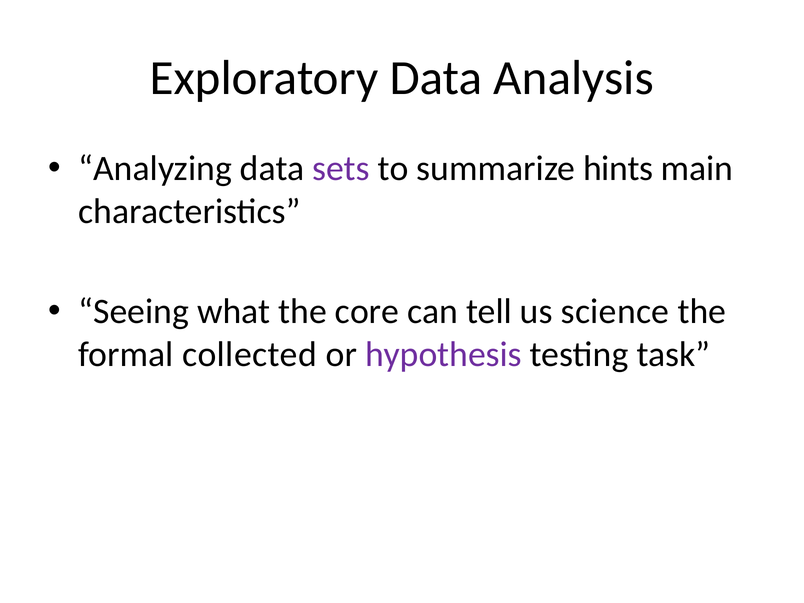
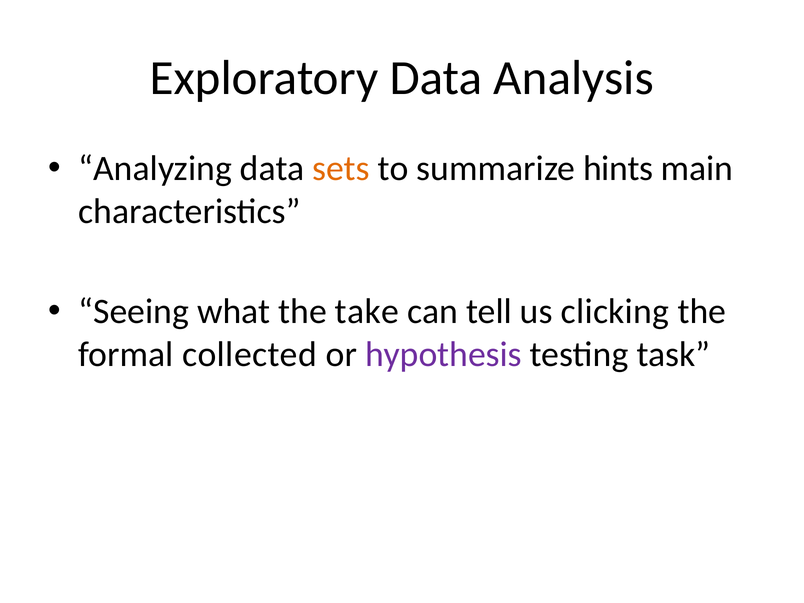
sets colour: purple -> orange (341, 169)
core: core -> take (367, 312)
science: science -> clicking (615, 312)
